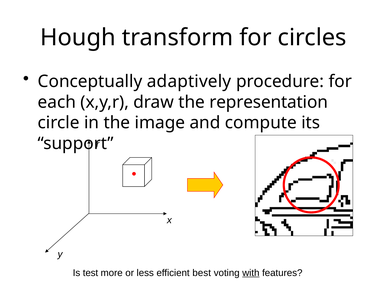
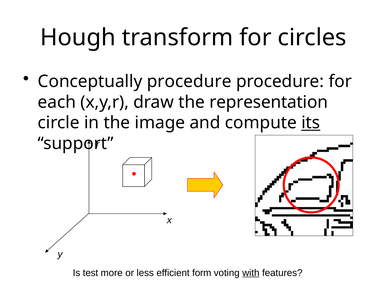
Conceptually adaptively: adaptively -> procedure (189, 81)
its underline: none -> present (311, 122)
best: best -> form (202, 272)
